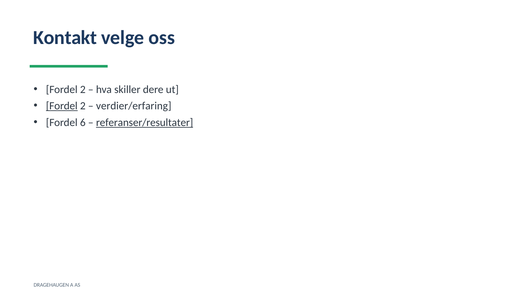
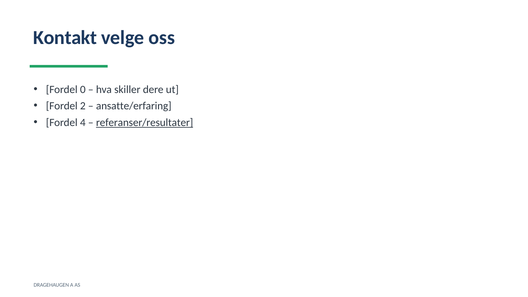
2: 2 -> 0 (83, 89)
Fordel underline: present -> none (62, 106)
verdier/erfaring: verdier/erfaring -> ansatte/erfaring (134, 106)
6: 6 -> 4 (83, 122)
